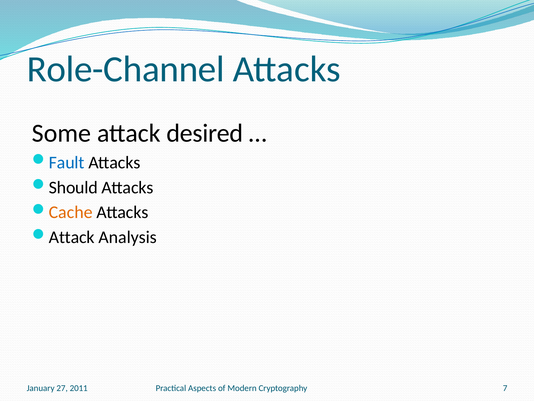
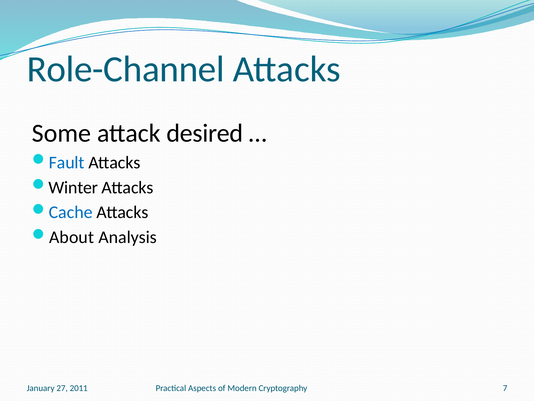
Should: Should -> Winter (73, 187)
Cache colour: orange -> blue (71, 212)
Attack: Attack -> About (72, 237)
